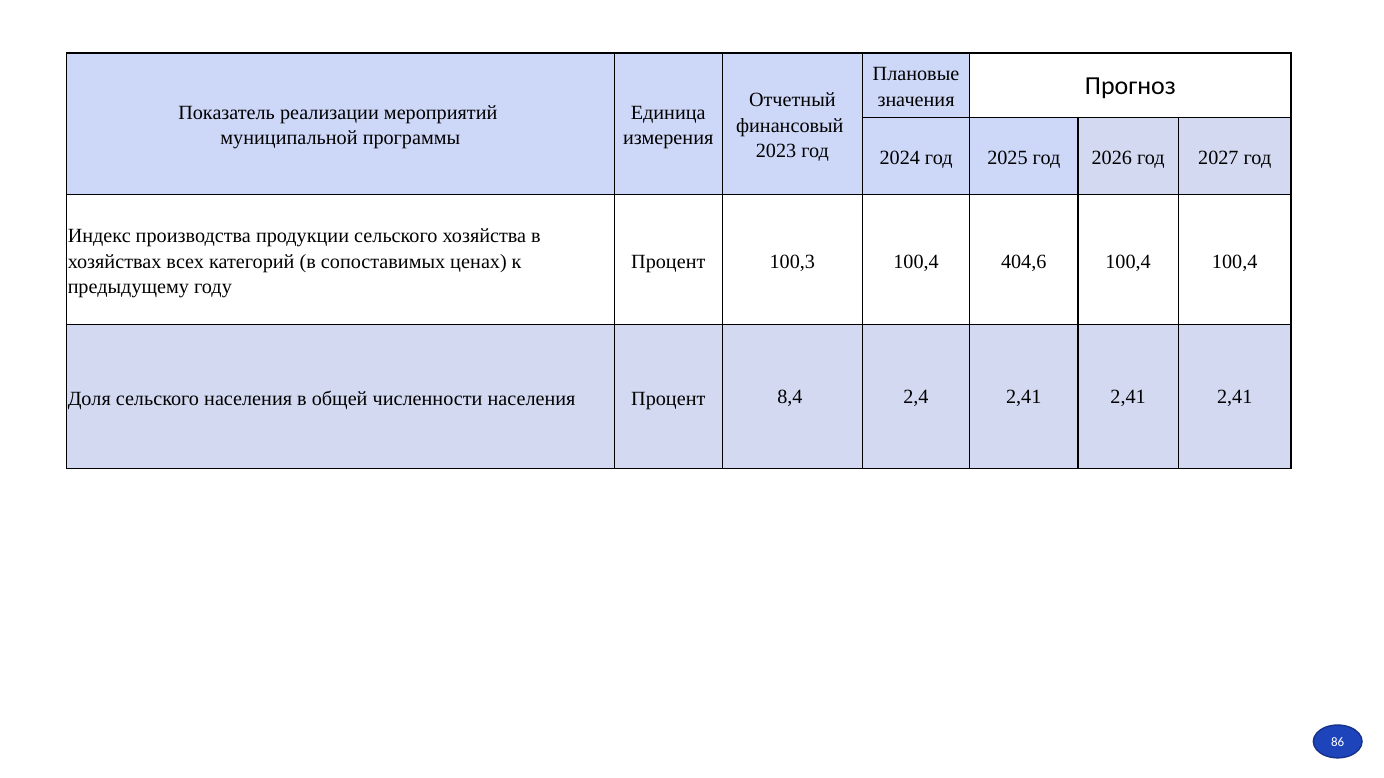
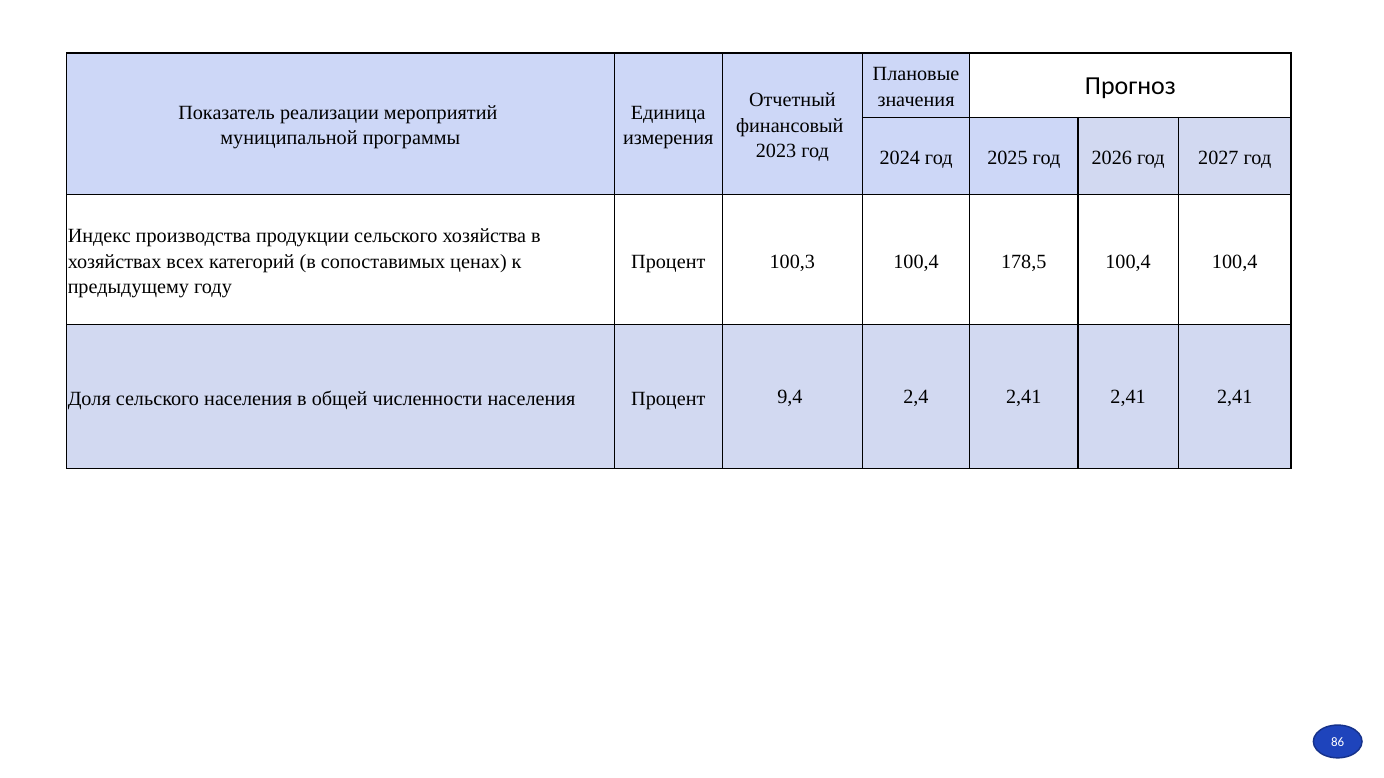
404,6: 404,6 -> 178,5 (1024, 262)
8,4: 8,4 -> 9,4 (790, 397)
